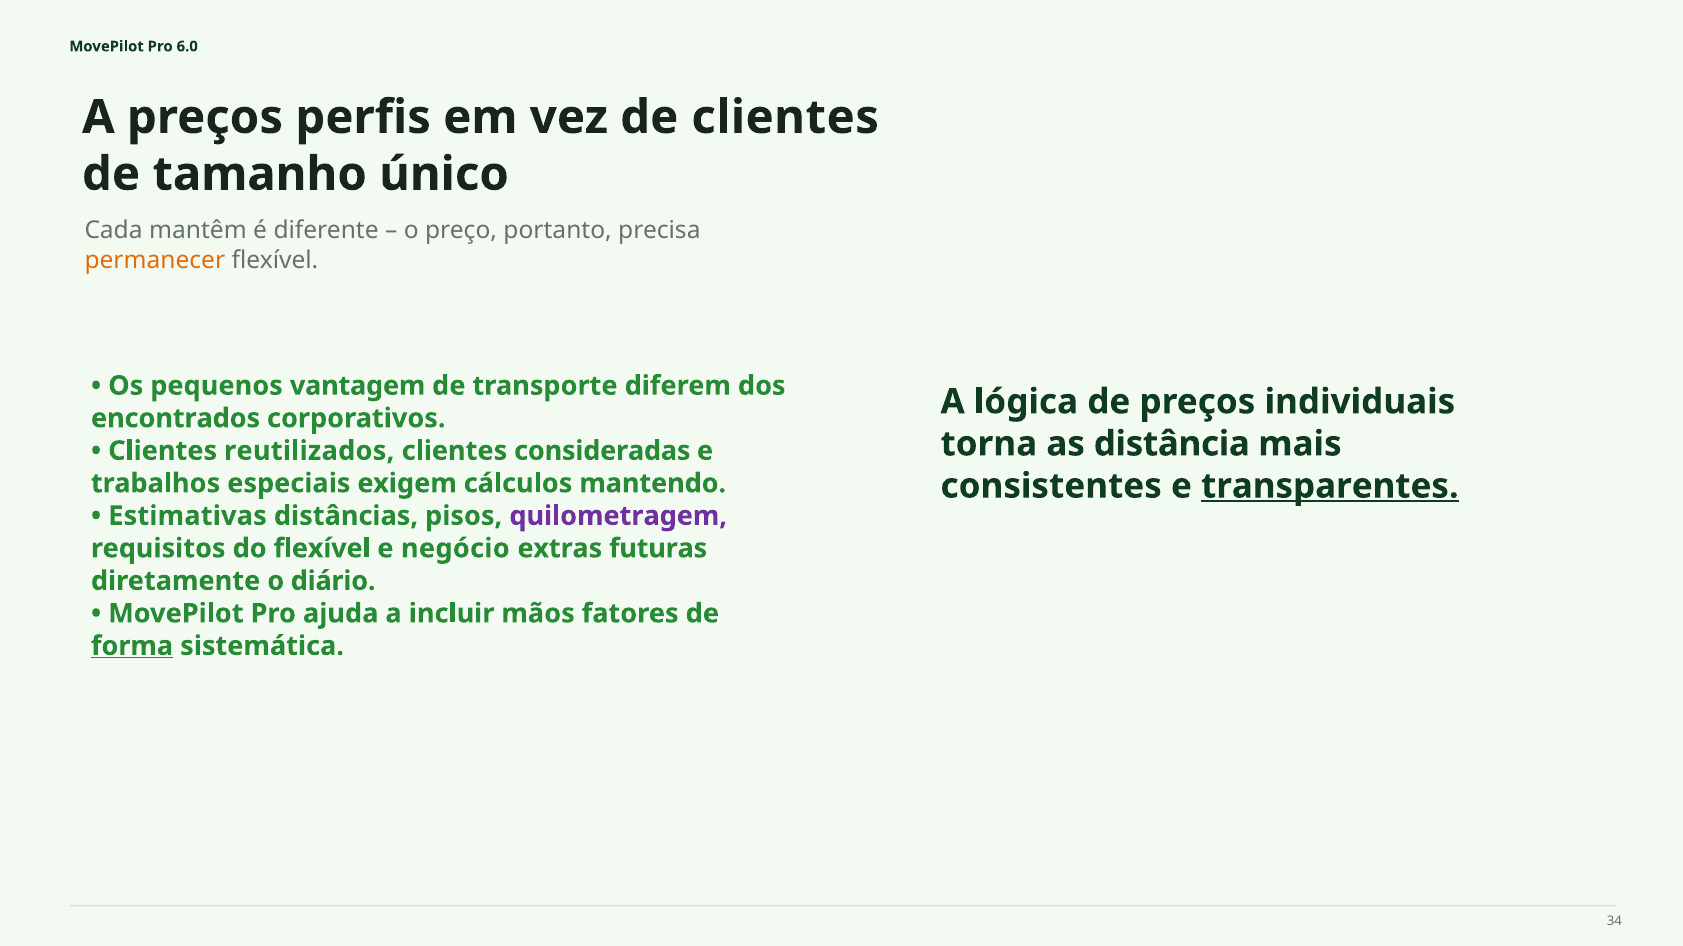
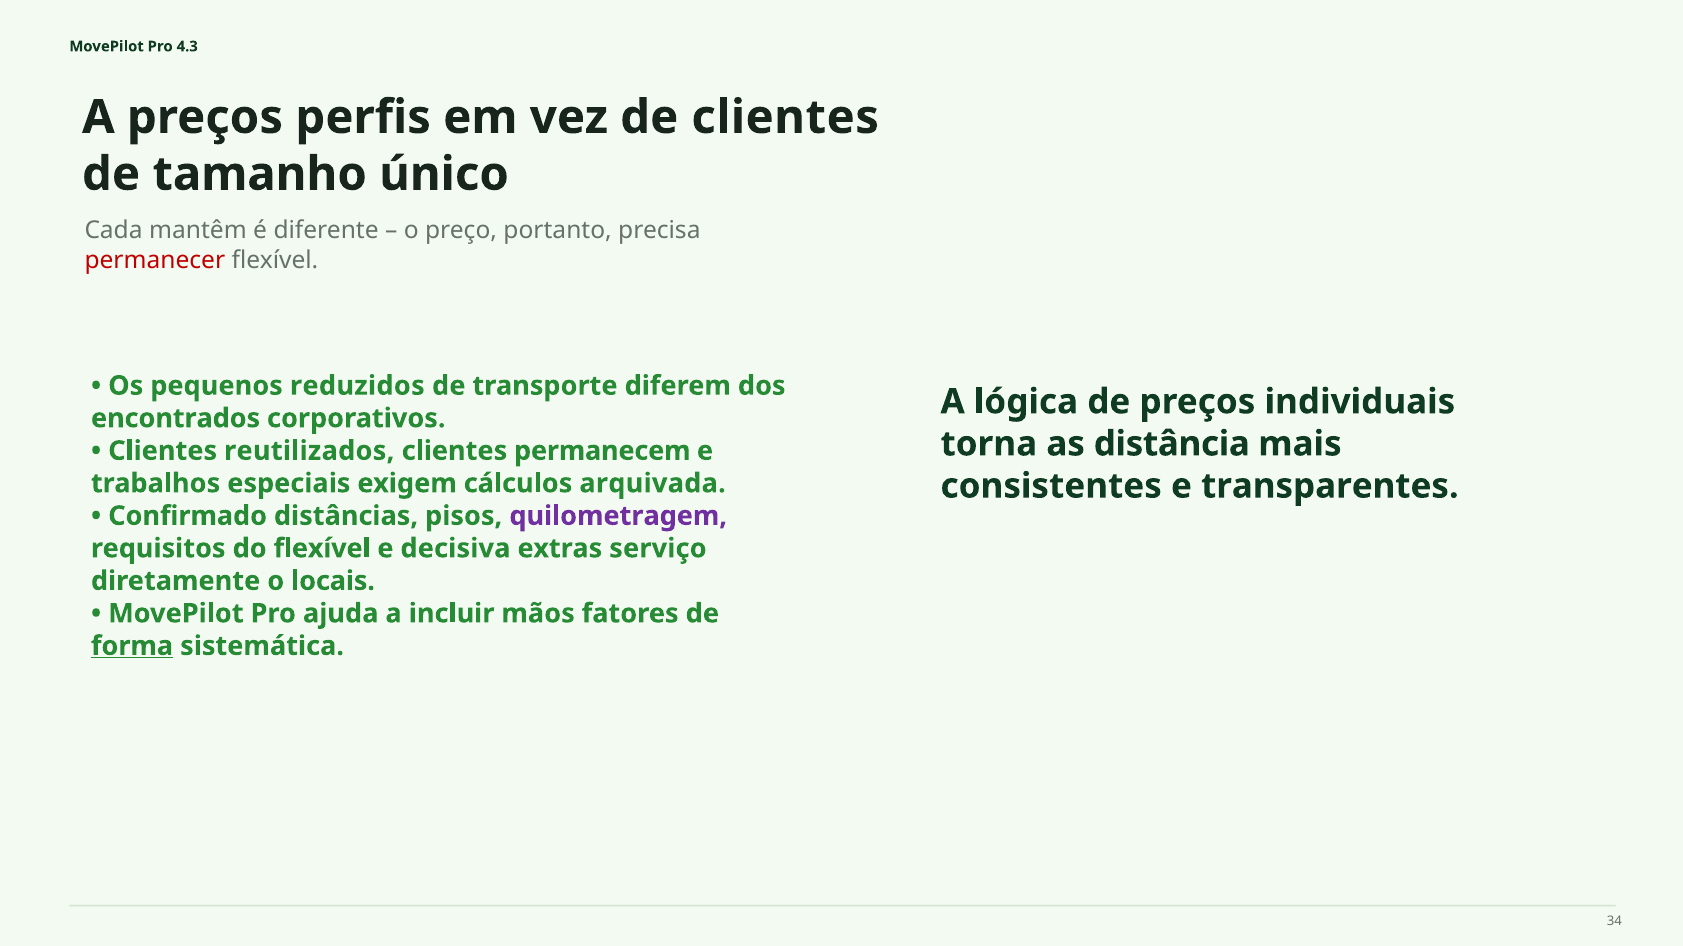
6.0: 6.0 -> 4.3 (187, 46)
permanecer colour: orange -> red (155, 260)
vantagem: vantagem -> reduzidos (357, 386)
consideradas: consideradas -> permanecem (602, 451)
mantendo: mantendo -> arquivada (653, 484)
transparentes underline: present -> none (1330, 486)
Estimativas: Estimativas -> Confirmado (188, 516)
negócio: negócio -> decisiva (455, 549)
futuras: futuras -> serviço (658, 549)
diário: diário -> locais (333, 581)
